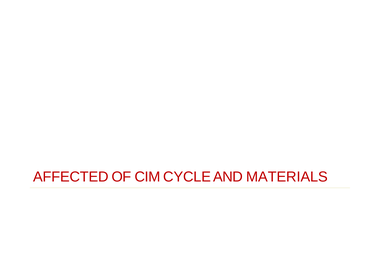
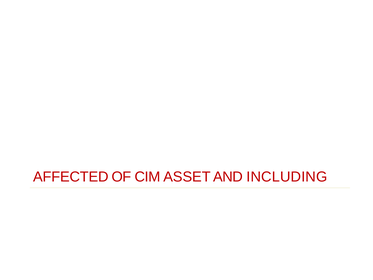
CYCLE: CYCLE -> ASSET (187, 177)
MATERIALS: MATERIALS -> INCLUDING (287, 177)
